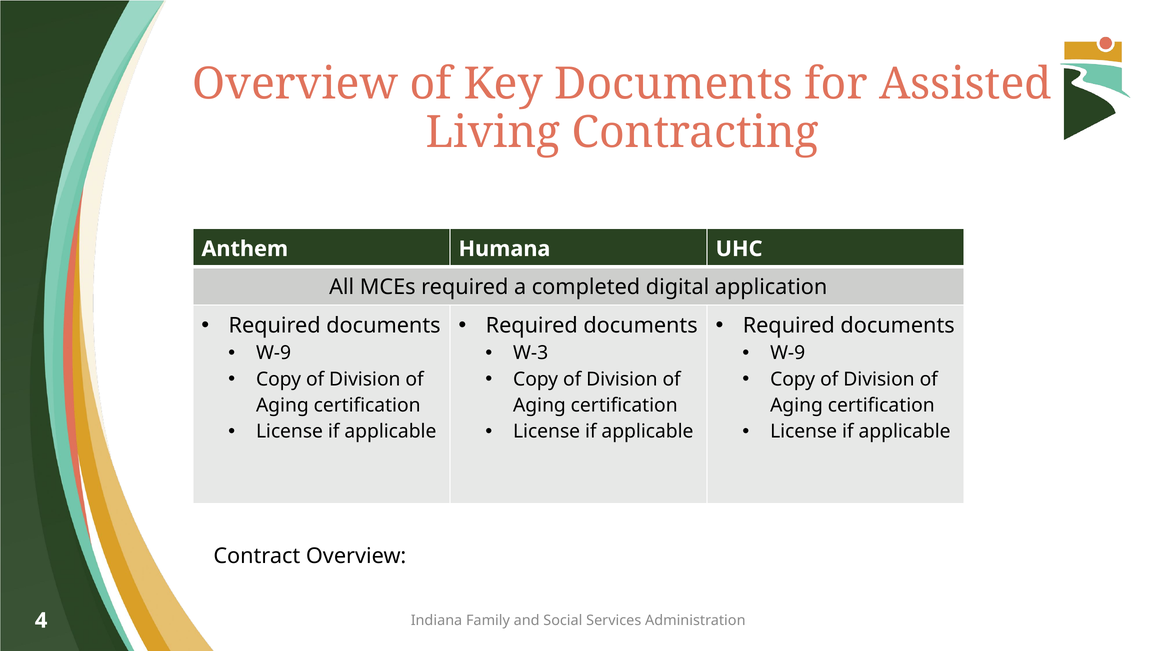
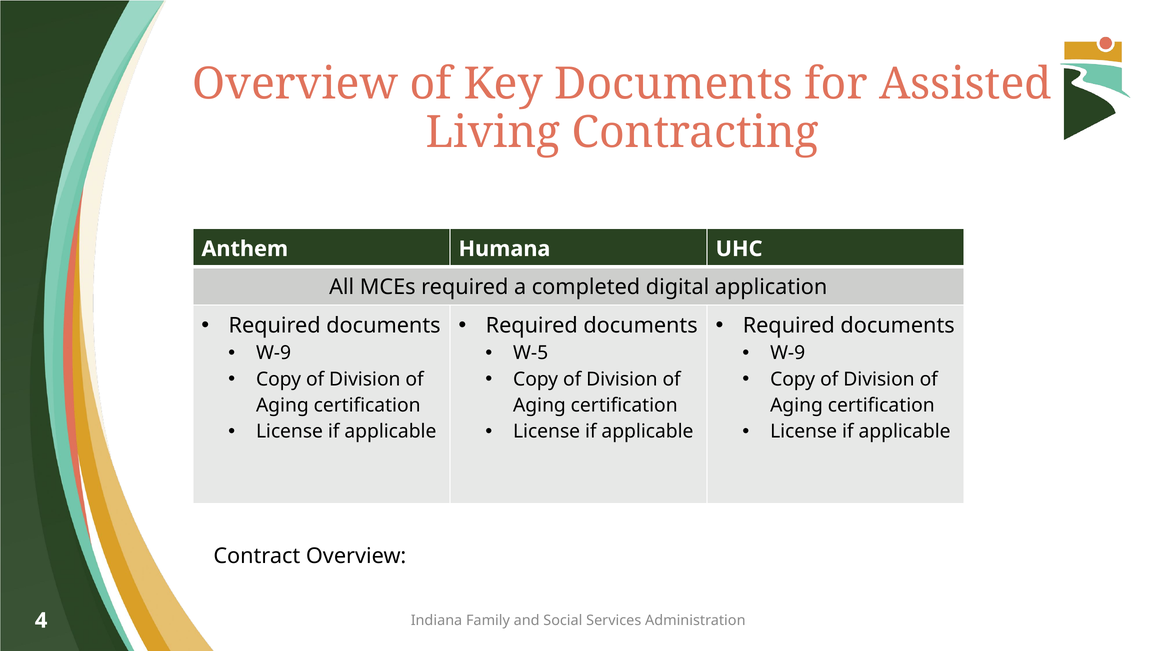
W-3: W-3 -> W-5 (531, 353)
